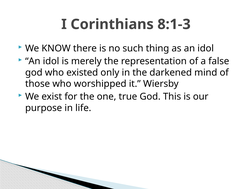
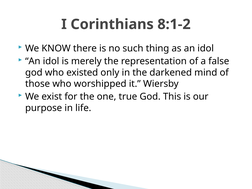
8:1-3: 8:1-3 -> 8:1-2 (174, 24)
